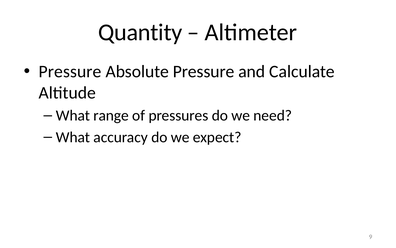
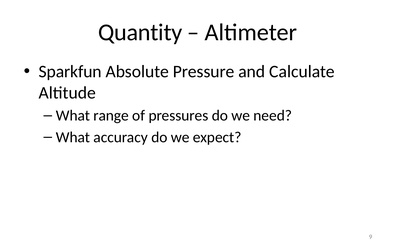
Pressure: Pressure -> Sparkfun (70, 72)
